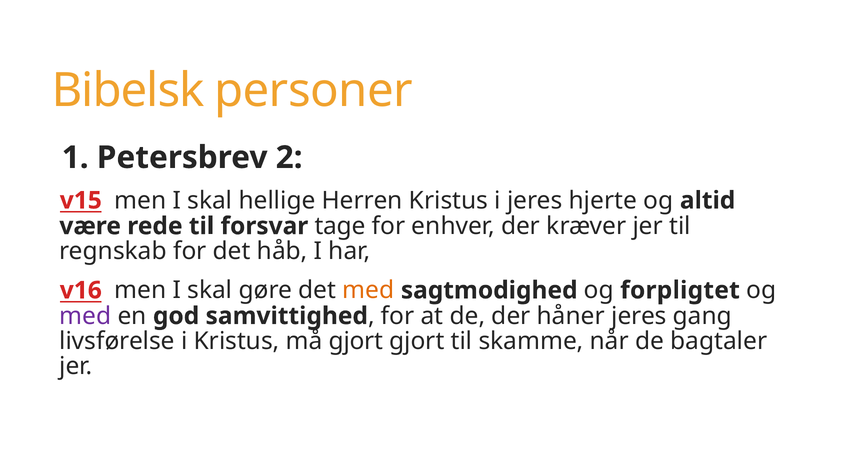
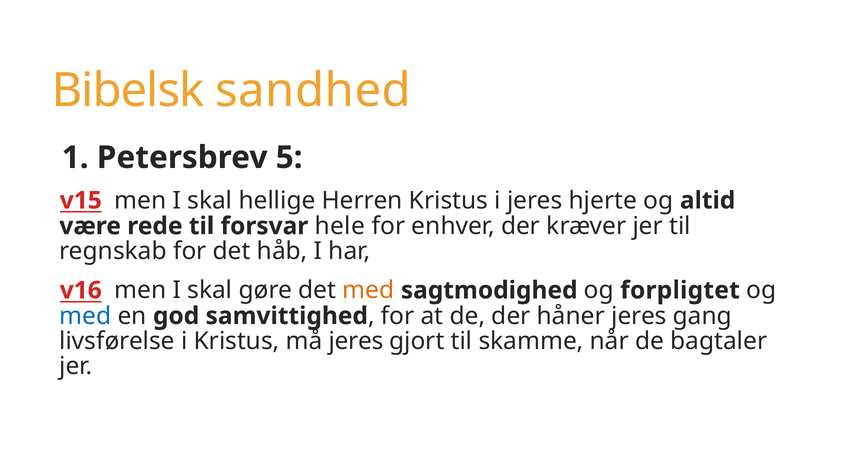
personer: personer -> sandhed (313, 91)
2: 2 -> 5 (289, 157)
tage: tage -> hele (340, 226)
med colour: purple -> blue (85, 316)
må gjort: gjort -> jeres (356, 341)
